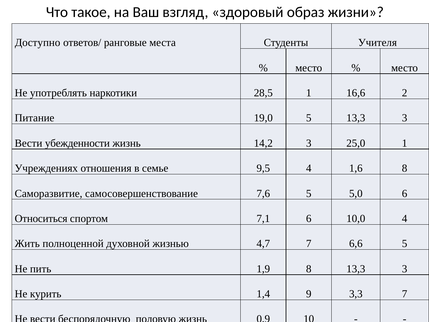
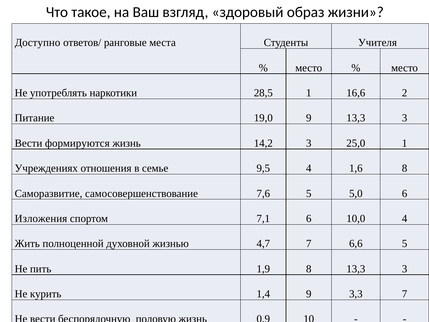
19,0 5: 5 -> 9 (309, 118)
убежденности: убежденности -> формируются (77, 143)
Относиться: Относиться -> Изложения (41, 218)
